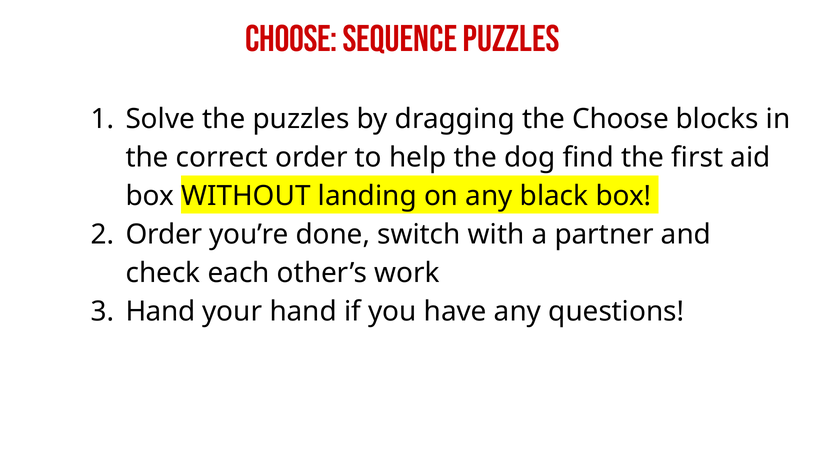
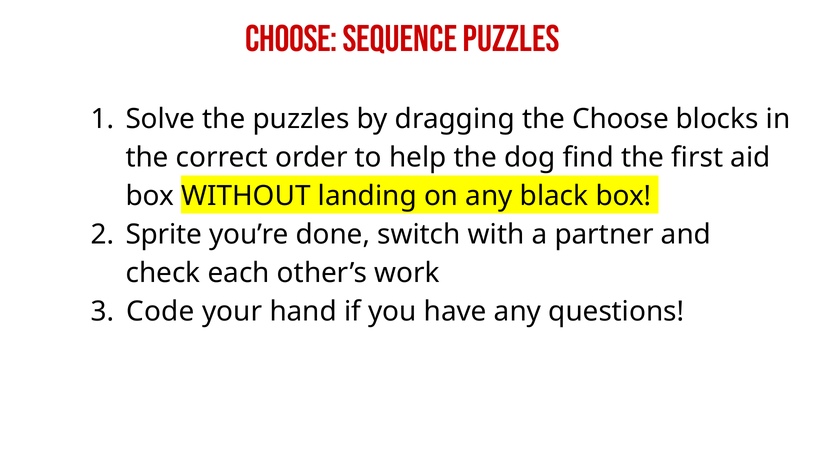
Order: Order -> Sprite (164, 235)
Hand: Hand -> Code (160, 312)
